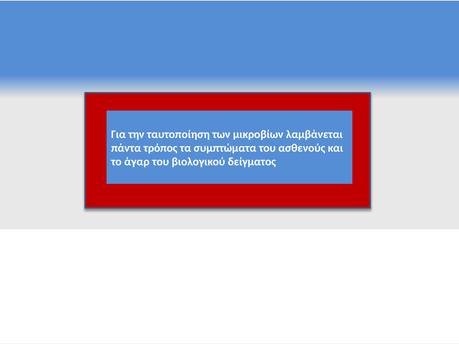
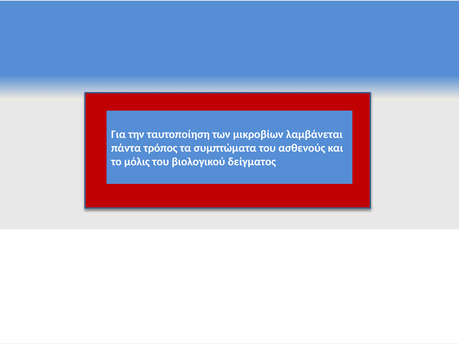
άγαρ: άγαρ -> μόλις (137, 162)
